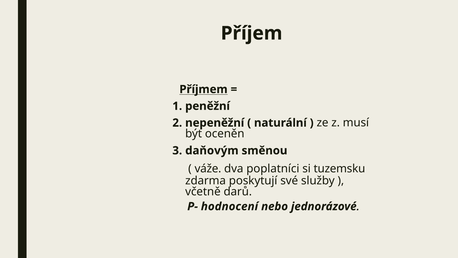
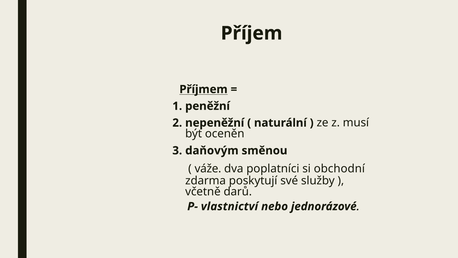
tuzemsku: tuzemsku -> obchodní (339, 169)
hodnocení: hodnocení -> vlastnictví (229, 206)
